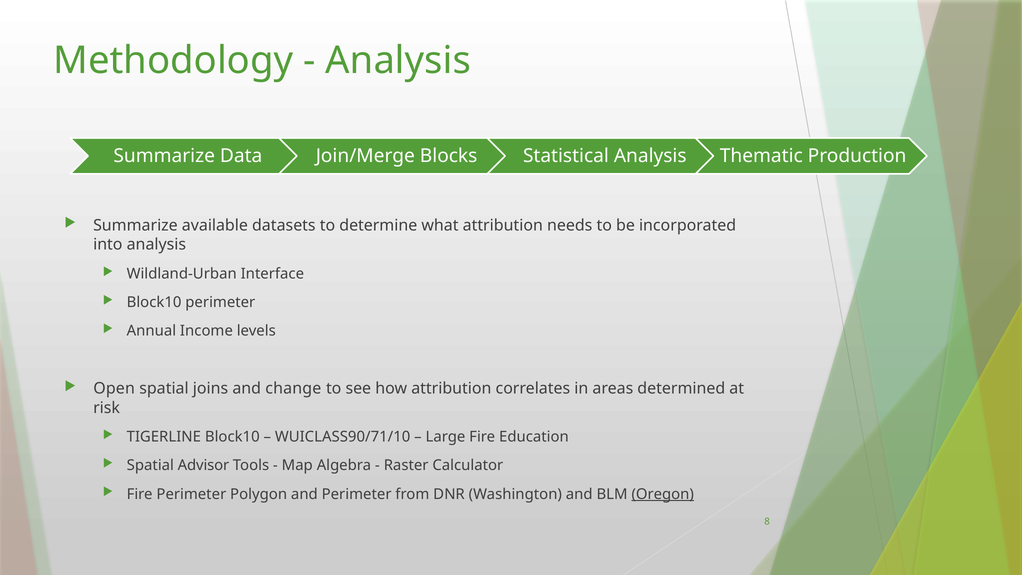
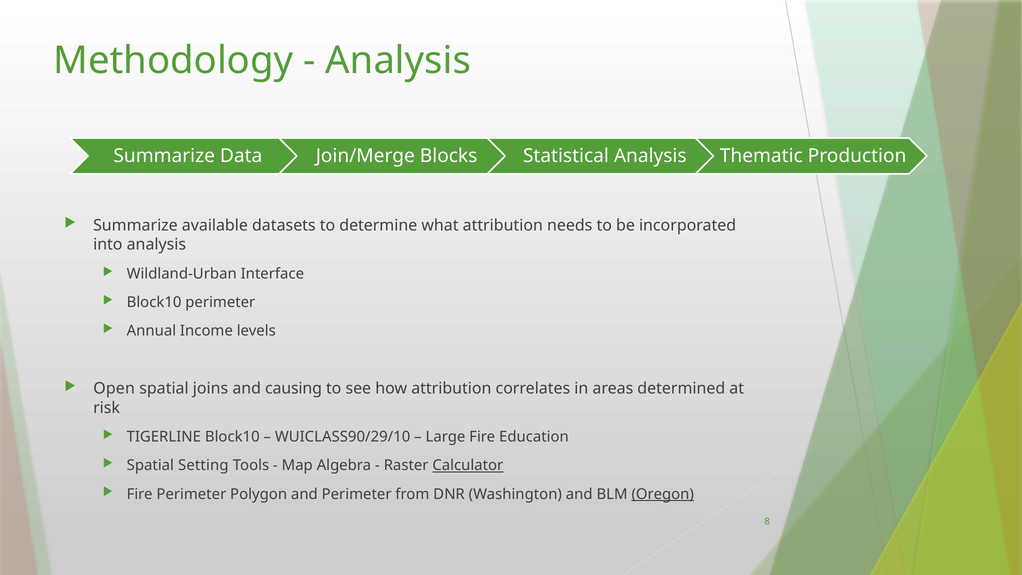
change: change -> causing (293, 389)
WUICLASS90/71/10: WUICLASS90/71/10 -> WUICLASS90/29/10 (343, 437)
Advisor: Advisor -> Setting (203, 465)
Calculator underline: none -> present (468, 465)
